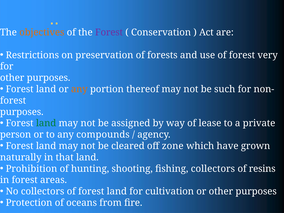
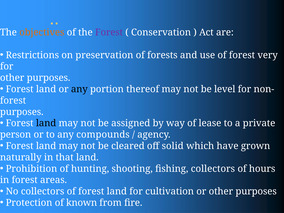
any colour: orange -> black (79, 89)
such: such -> level (225, 89)
land colour: green -> black (46, 123)
zone: zone -> solid (173, 146)
resins: resins -> hours (262, 169)
oceans: oceans -> known (82, 203)
